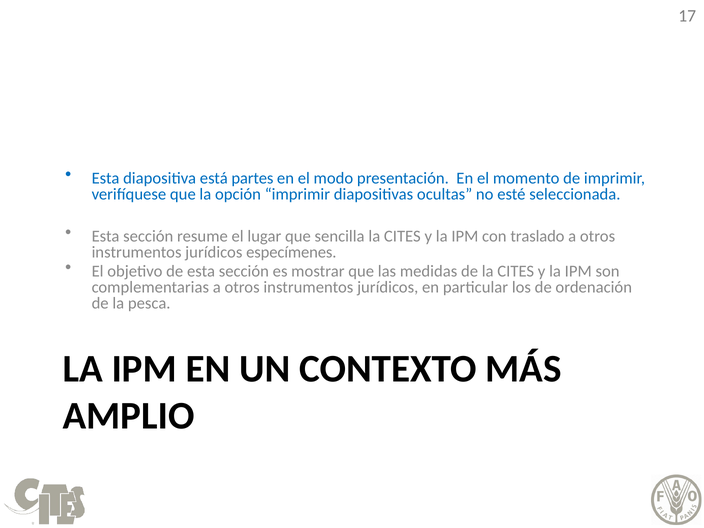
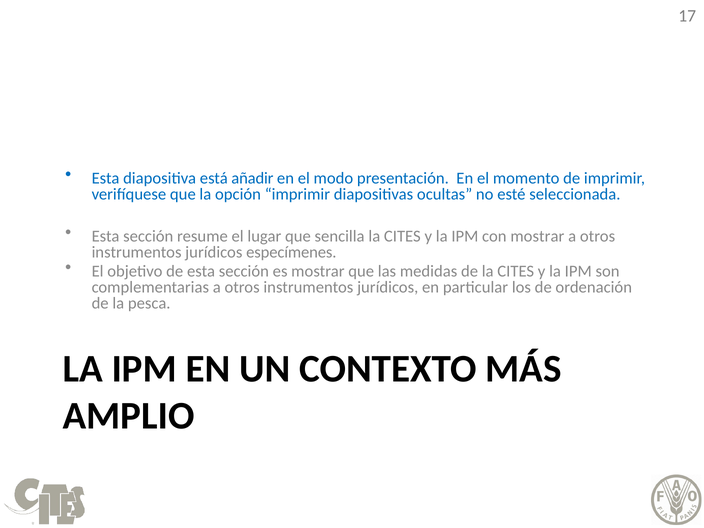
partes: partes -> añadir (252, 178)
con traslado: traslado -> mostrar (537, 236)
